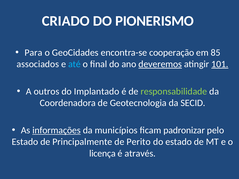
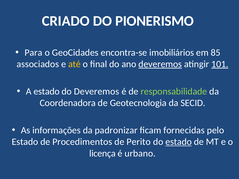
cooperação: cooperação -> imobiliários (172, 53)
até colour: light blue -> yellow (74, 64)
A outros: outros -> estado (47, 92)
do Implantado: Implantado -> Deveremos (97, 92)
informações underline: present -> none (57, 130)
municípios: municípios -> padronizar (116, 130)
padronizar: padronizar -> fornecidas (184, 130)
Principalmente: Principalmente -> Procedimentos (82, 142)
estado underline: none -> present (179, 142)
através: através -> urbano (140, 154)
